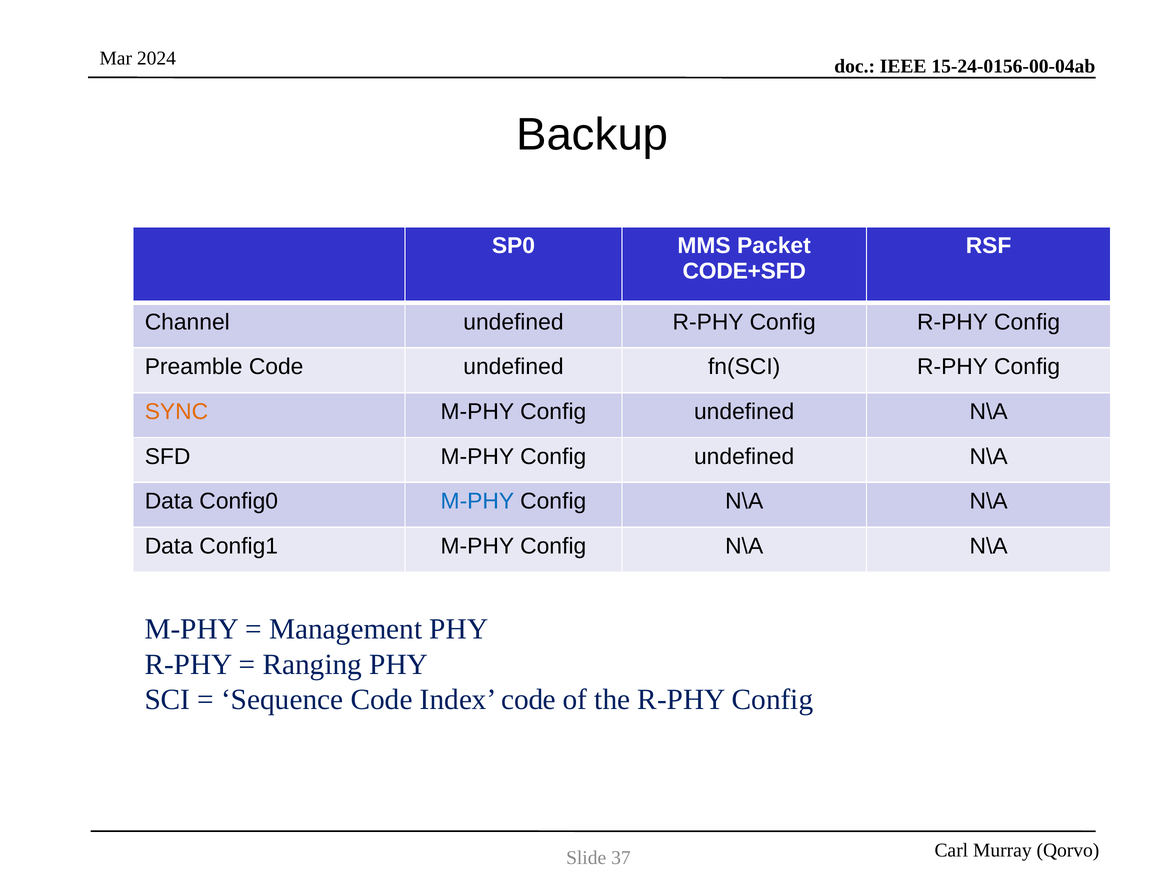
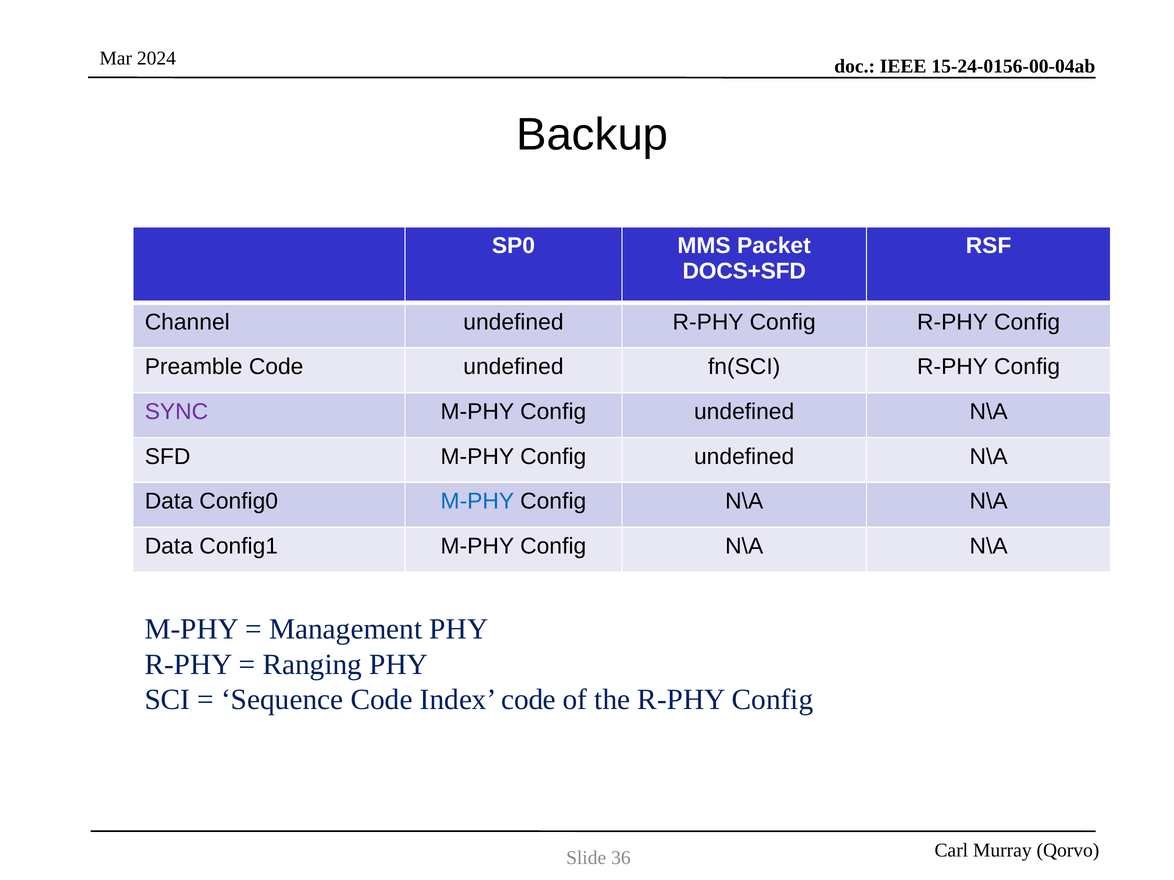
CODE+SFD: CODE+SFD -> DOCS+SFD (744, 271)
SYNC colour: orange -> purple (176, 412)
37: 37 -> 36 (621, 858)
